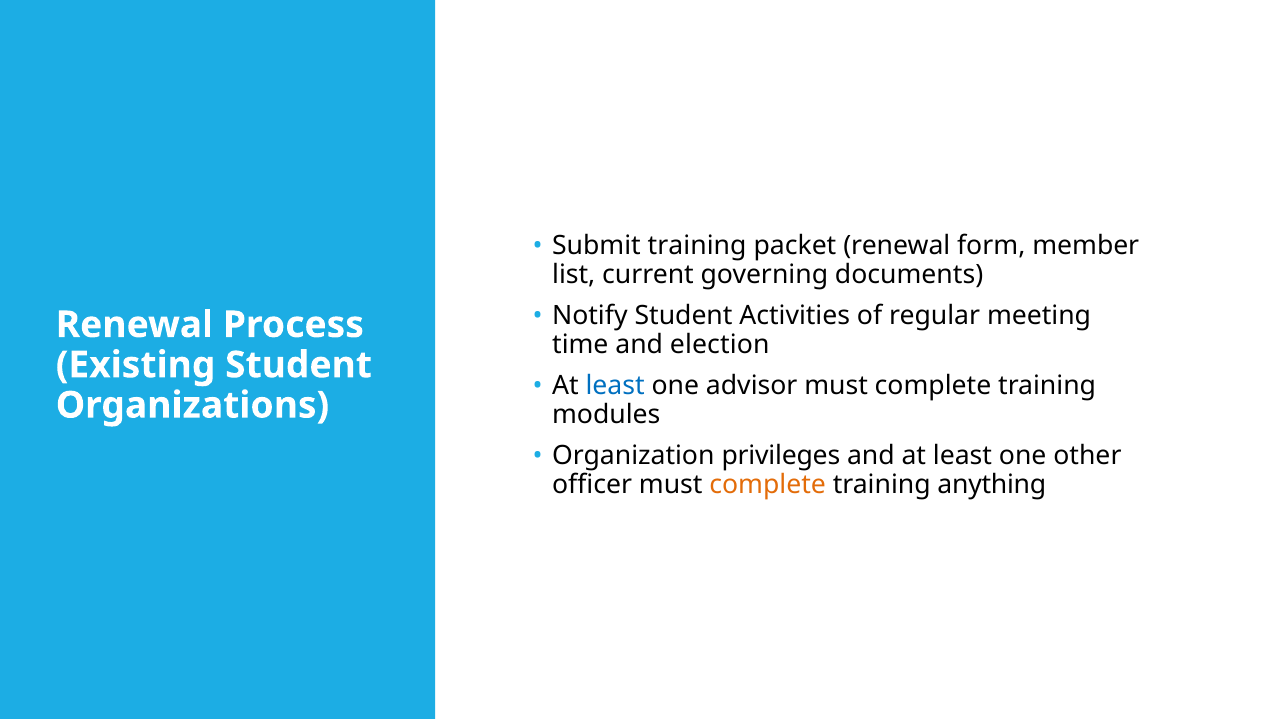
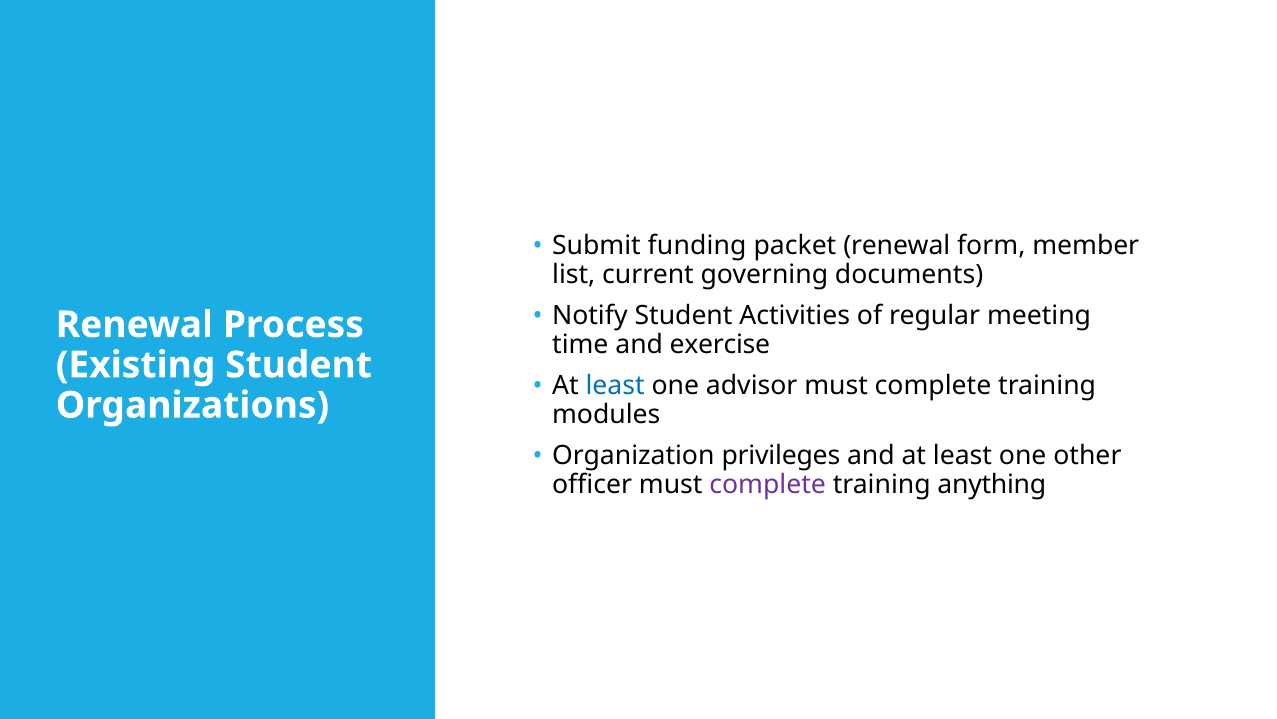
Submit training: training -> funding (697, 246)
election: election -> exercise (720, 344)
complete colour: orange -> purple (768, 484)
